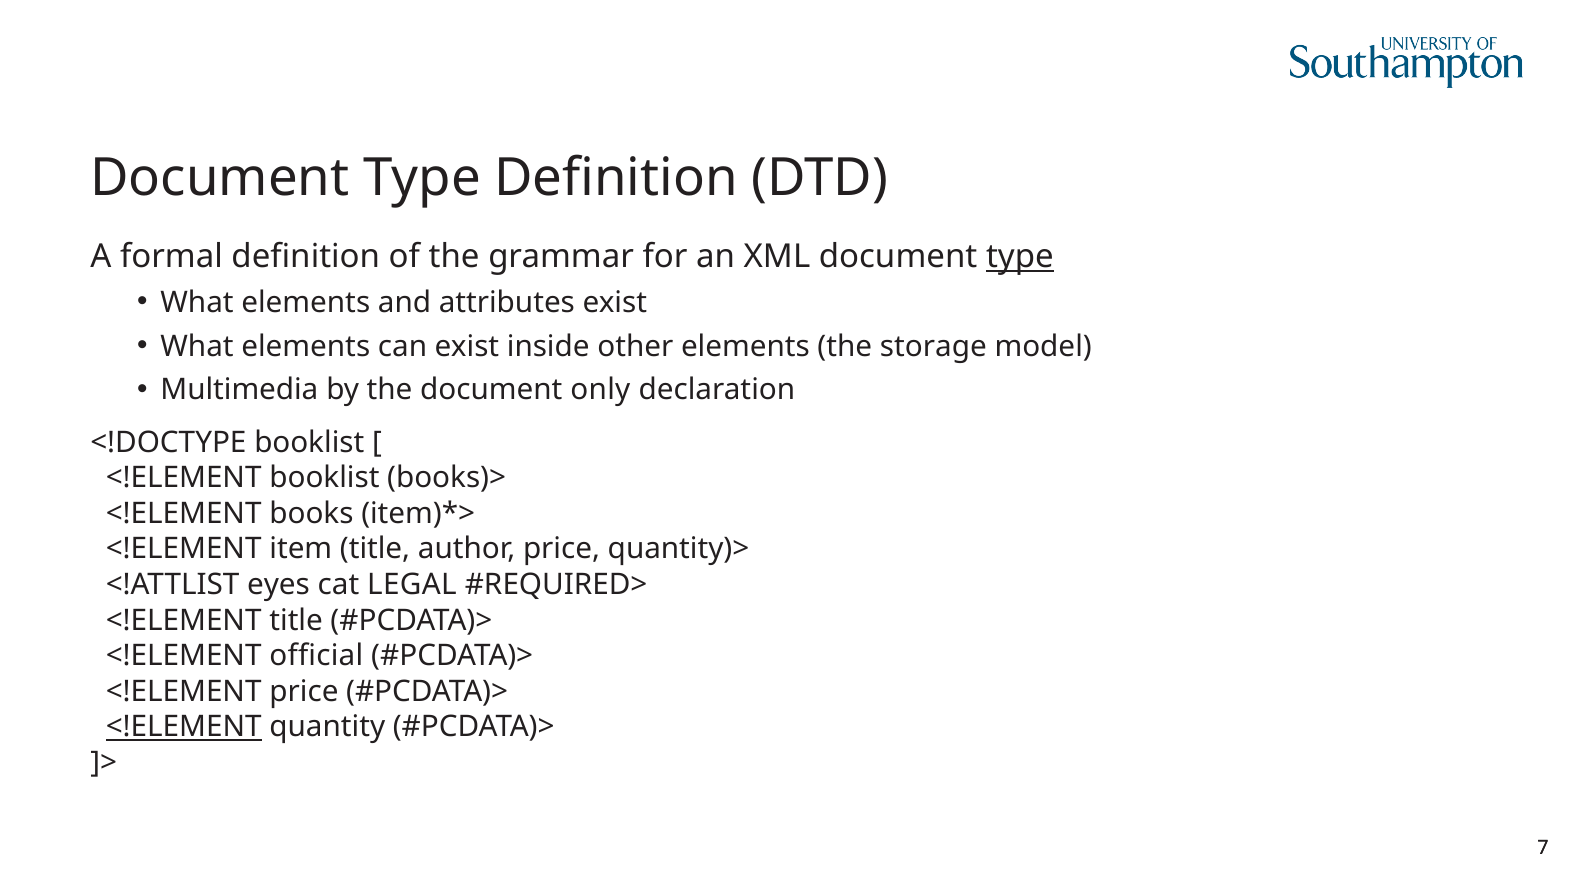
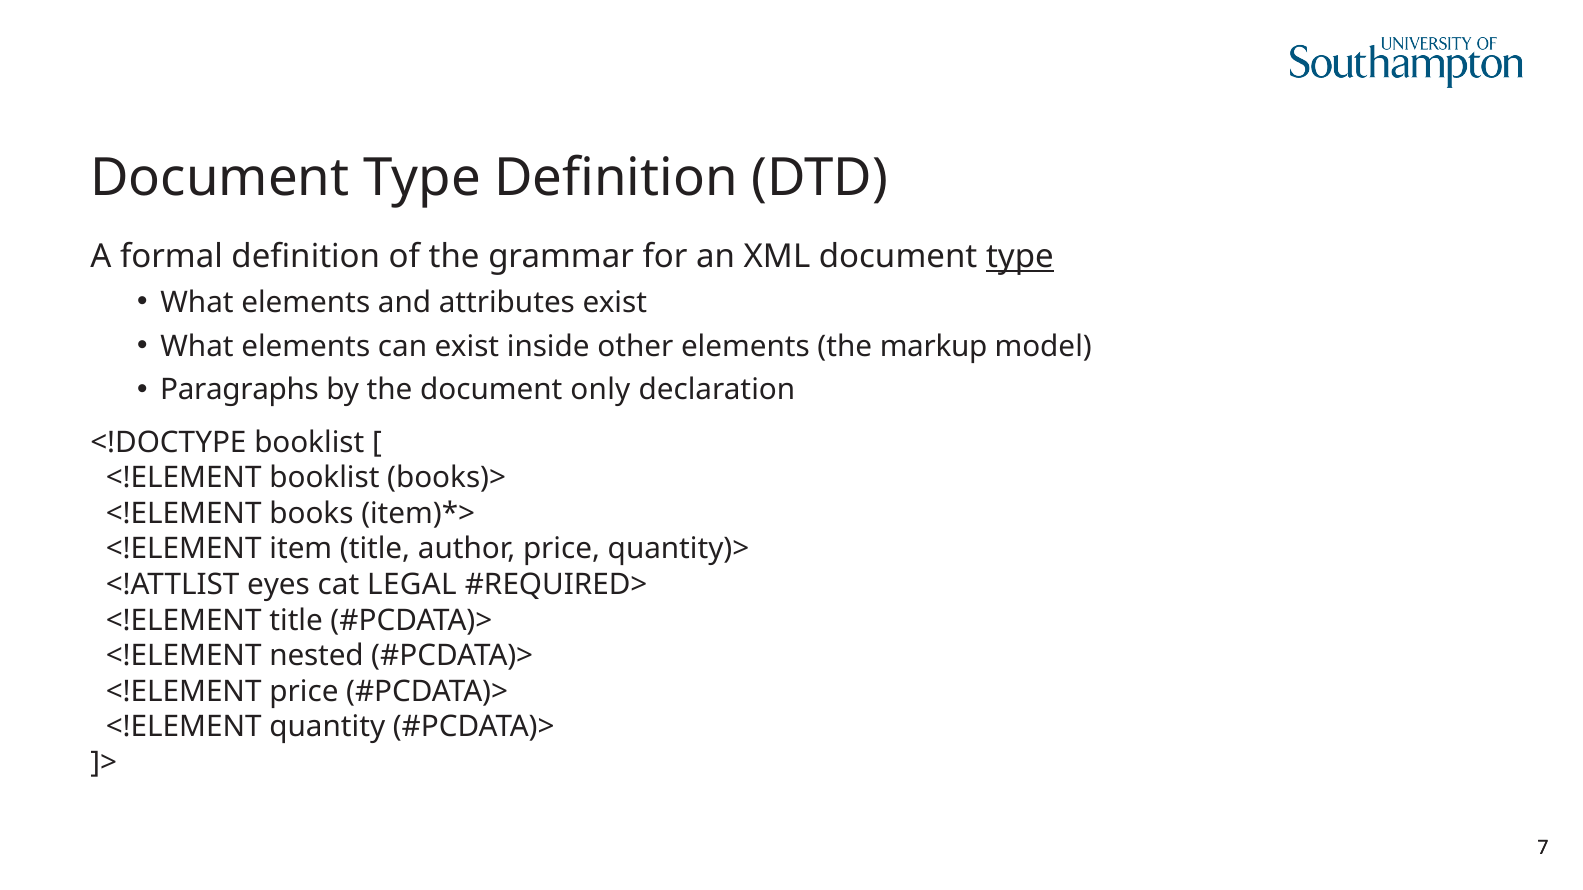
storage: storage -> markup (934, 347)
Multimedia: Multimedia -> Paragraphs (240, 390)
official: official -> nested (317, 656)
<!ELEMENT underline: present -> none (184, 727)
